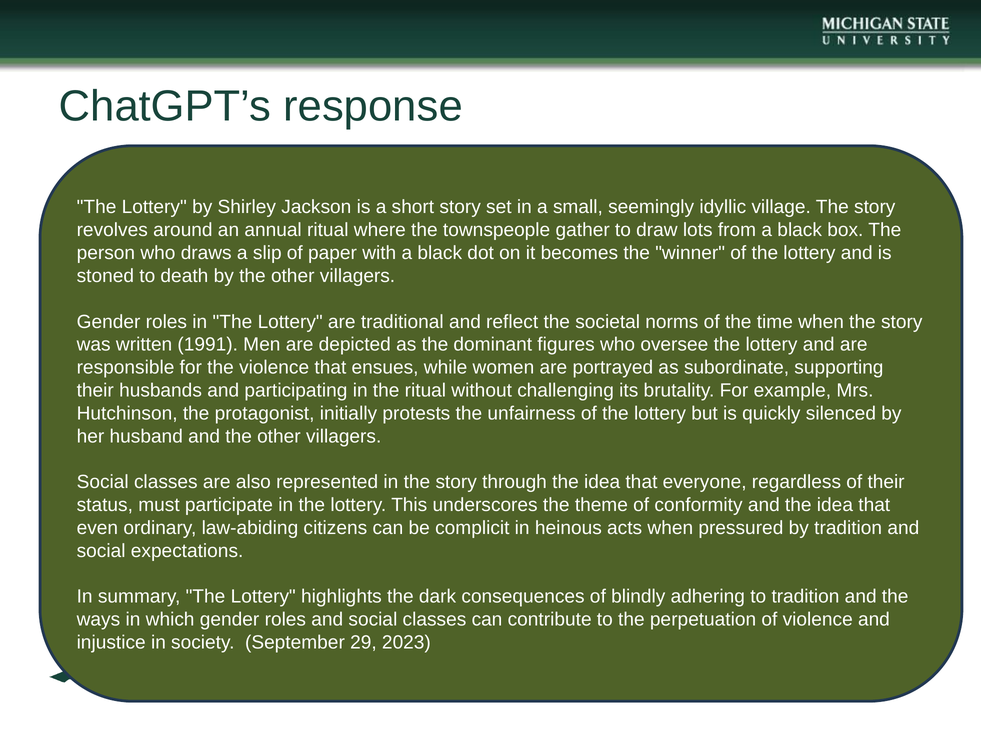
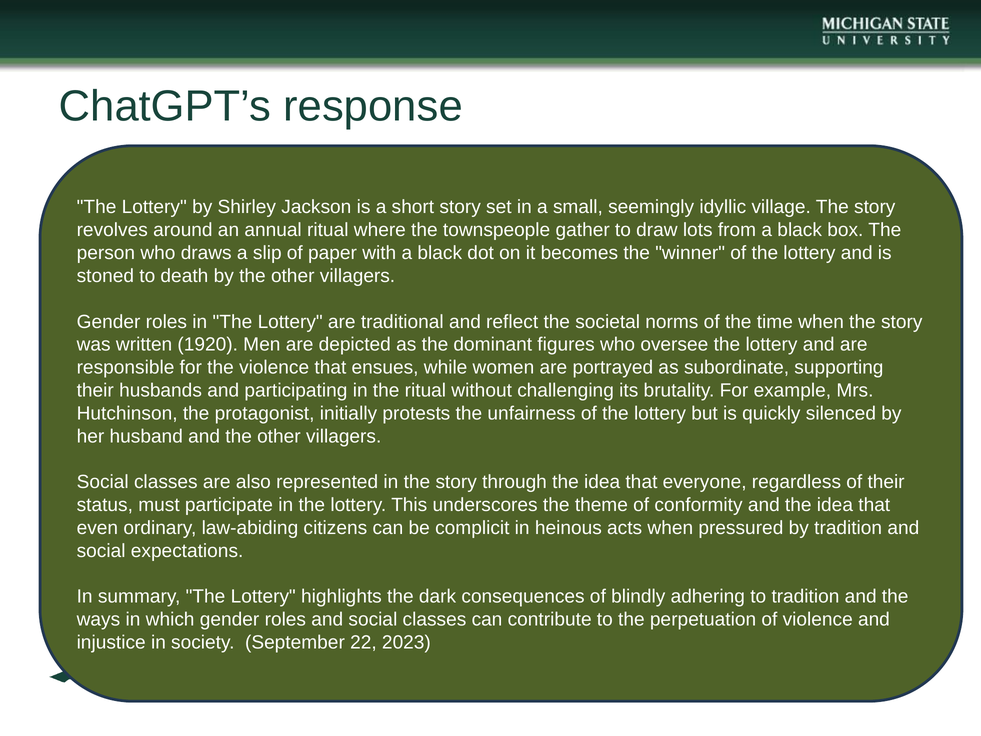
1991: 1991 -> 1920 (208, 345)
29: 29 -> 22 (363, 642)
